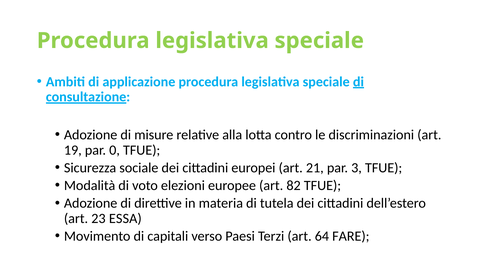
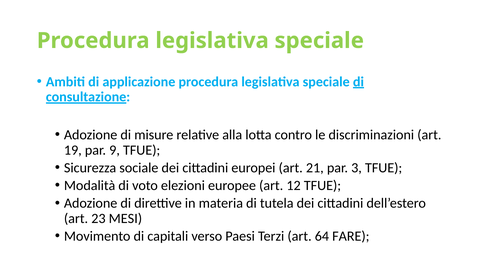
0: 0 -> 9 (115, 150)
82: 82 -> 12 (294, 185)
ESSA: ESSA -> MESI (125, 218)
